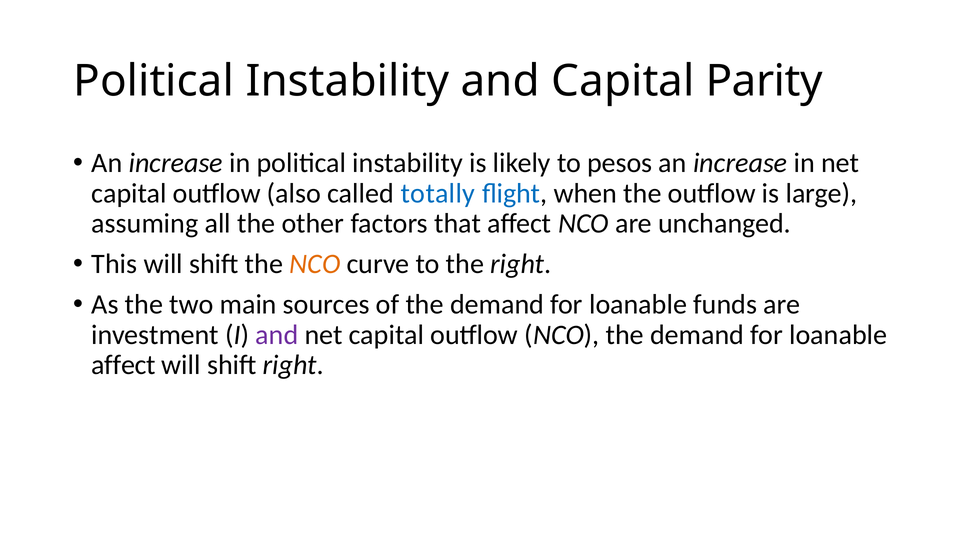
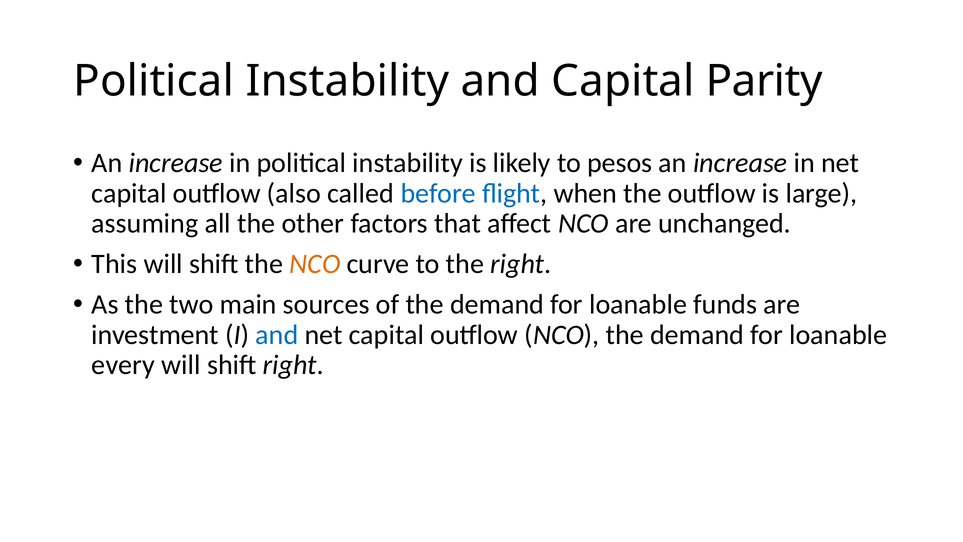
totally: totally -> before (438, 193)
and colour: purple -> blue (277, 335)
affect: affect -> every (123, 365)
